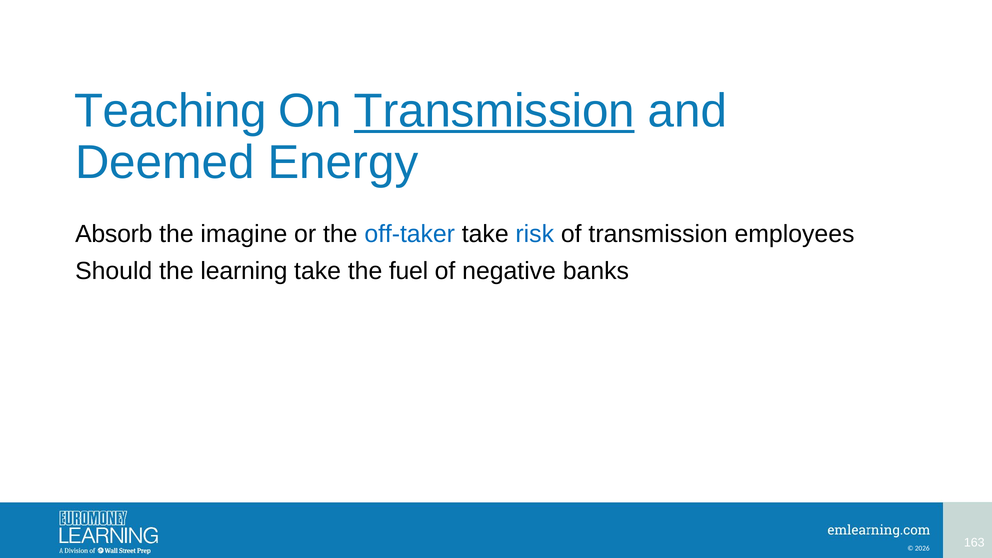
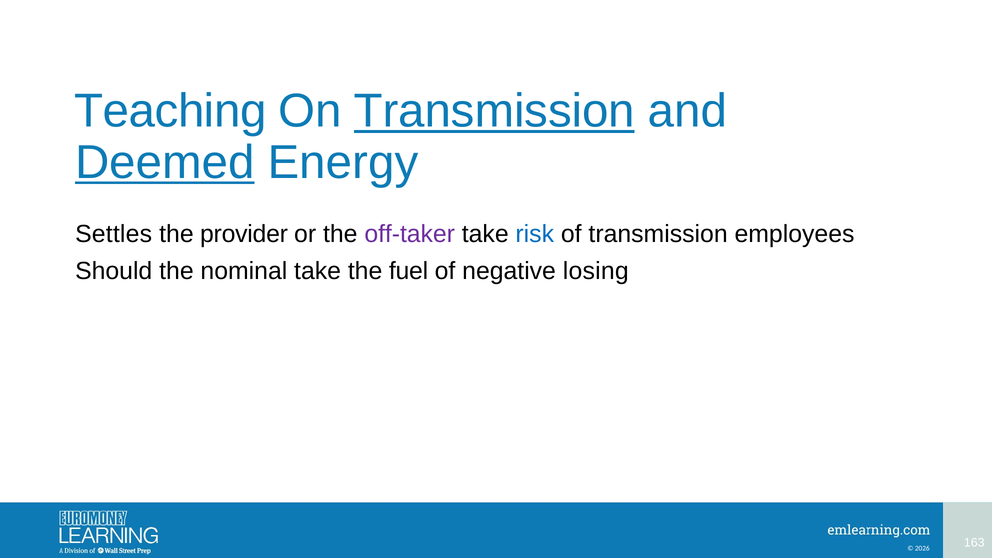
Deemed underline: none -> present (165, 162)
Absorb: Absorb -> Settles (114, 234)
imagine: imagine -> provider (244, 234)
off-taker colour: blue -> purple (410, 234)
learning: learning -> nominal (244, 271)
banks: banks -> losing (596, 271)
